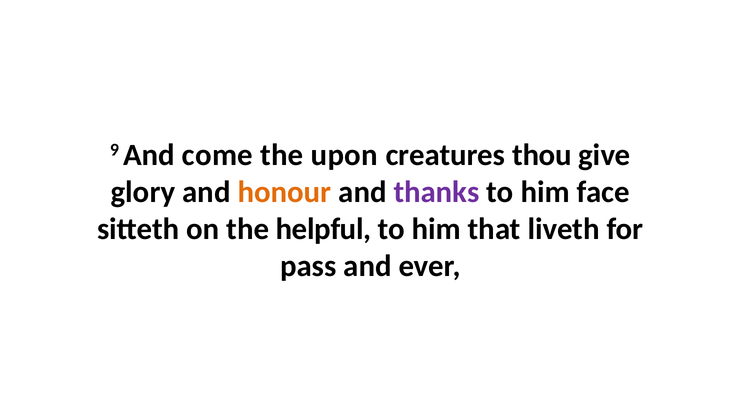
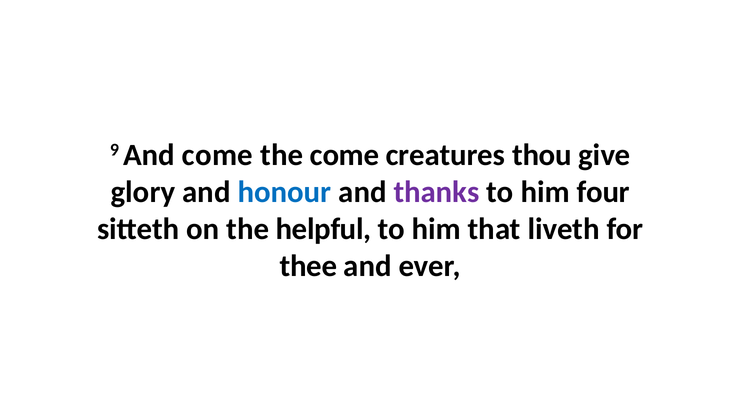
the upon: upon -> come (345, 155)
honour colour: orange -> blue (284, 192)
face: face -> four (603, 192)
pass: pass -> thee (308, 266)
